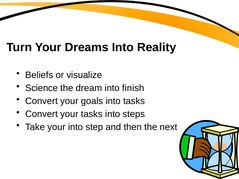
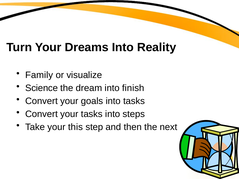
Beliefs: Beliefs -> Family (39, 75)
your into: into -> this (75, 127)
